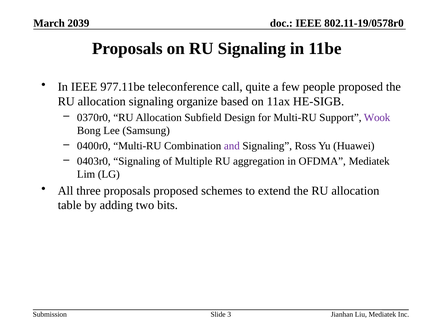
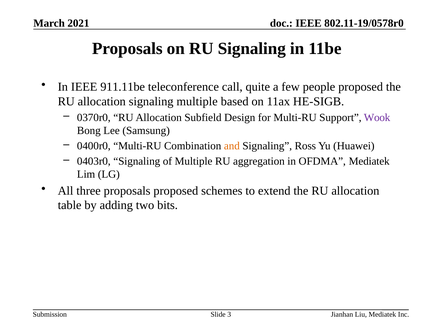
2039: 2039 -> 2021 (78, 23)
977.11be: 977.11be -> 911.11be (123, 87)
signaling organize: organize -> multiple (197, 102)
and colour: purple -> orange (232, 146)
